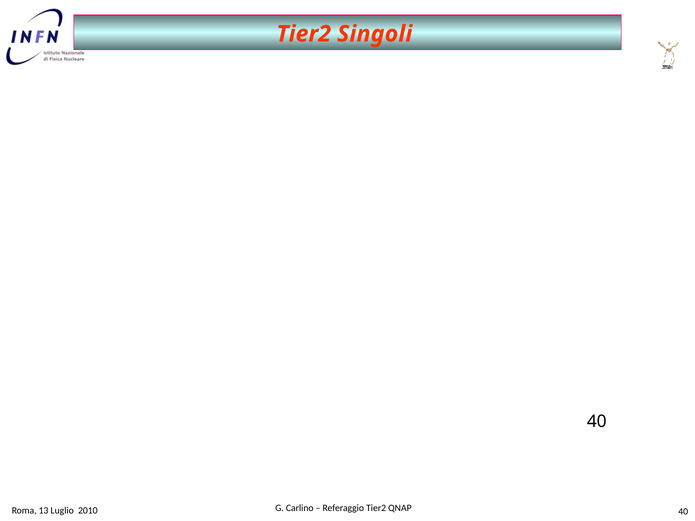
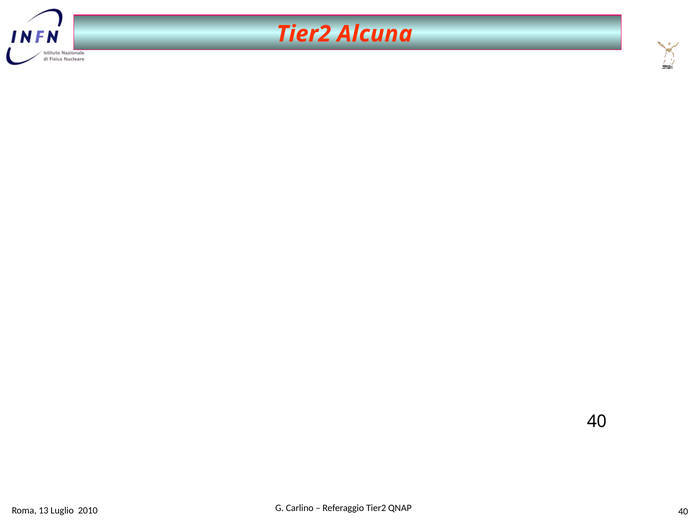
Singoli: Singoli -> Alcuna (375, 34)
